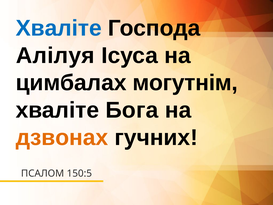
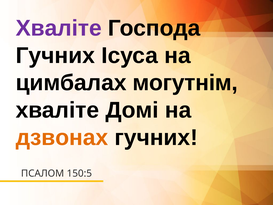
Хваліте colour: blue -> purple (59, 28)
Алілуя: Алілуя -> Гучних (55, 55)
Бога: Бога -> Домі (132, 110)
